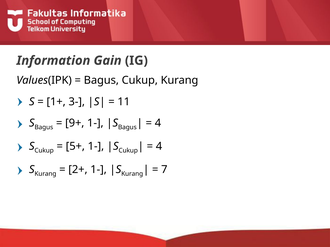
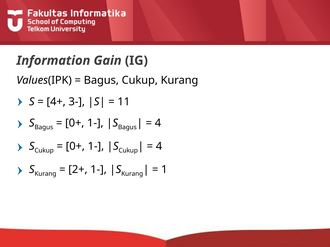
1+: 1+ -> 4+ (56, 102)
9+: 9+ -> 0+ (75, 123)
5+: 5+ -> 0+ (75, 147)
7: 7 -> 1 (164, 170)
